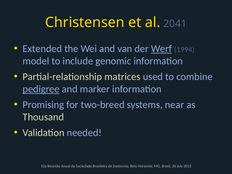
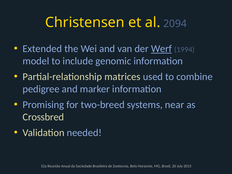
2041: 2041 -> 2094 (175, 24)
pedigree underline: present -> none (41, 89)
Thousand: Thousand -> Crossbred (43, 117)
